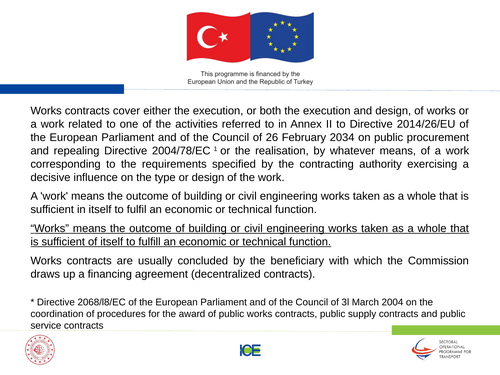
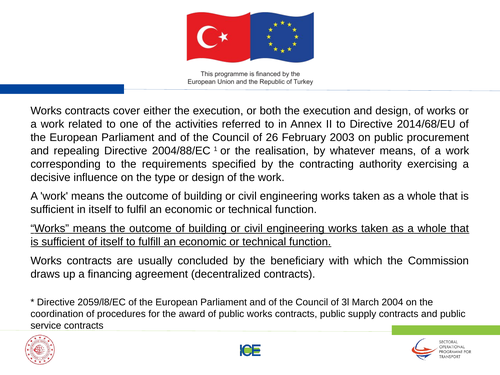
2014/26/EU: 2014/26/EU -> 2014/68/EU (426, 124)
2034: 2034 -> 2003 (342, 137)
2004/78/EC: 2004/78/EC -> 2004/88/EC (181, 151)
2068/l8/EC: 2068/l8/EC -> 2059/l8/EC (102, 302)
